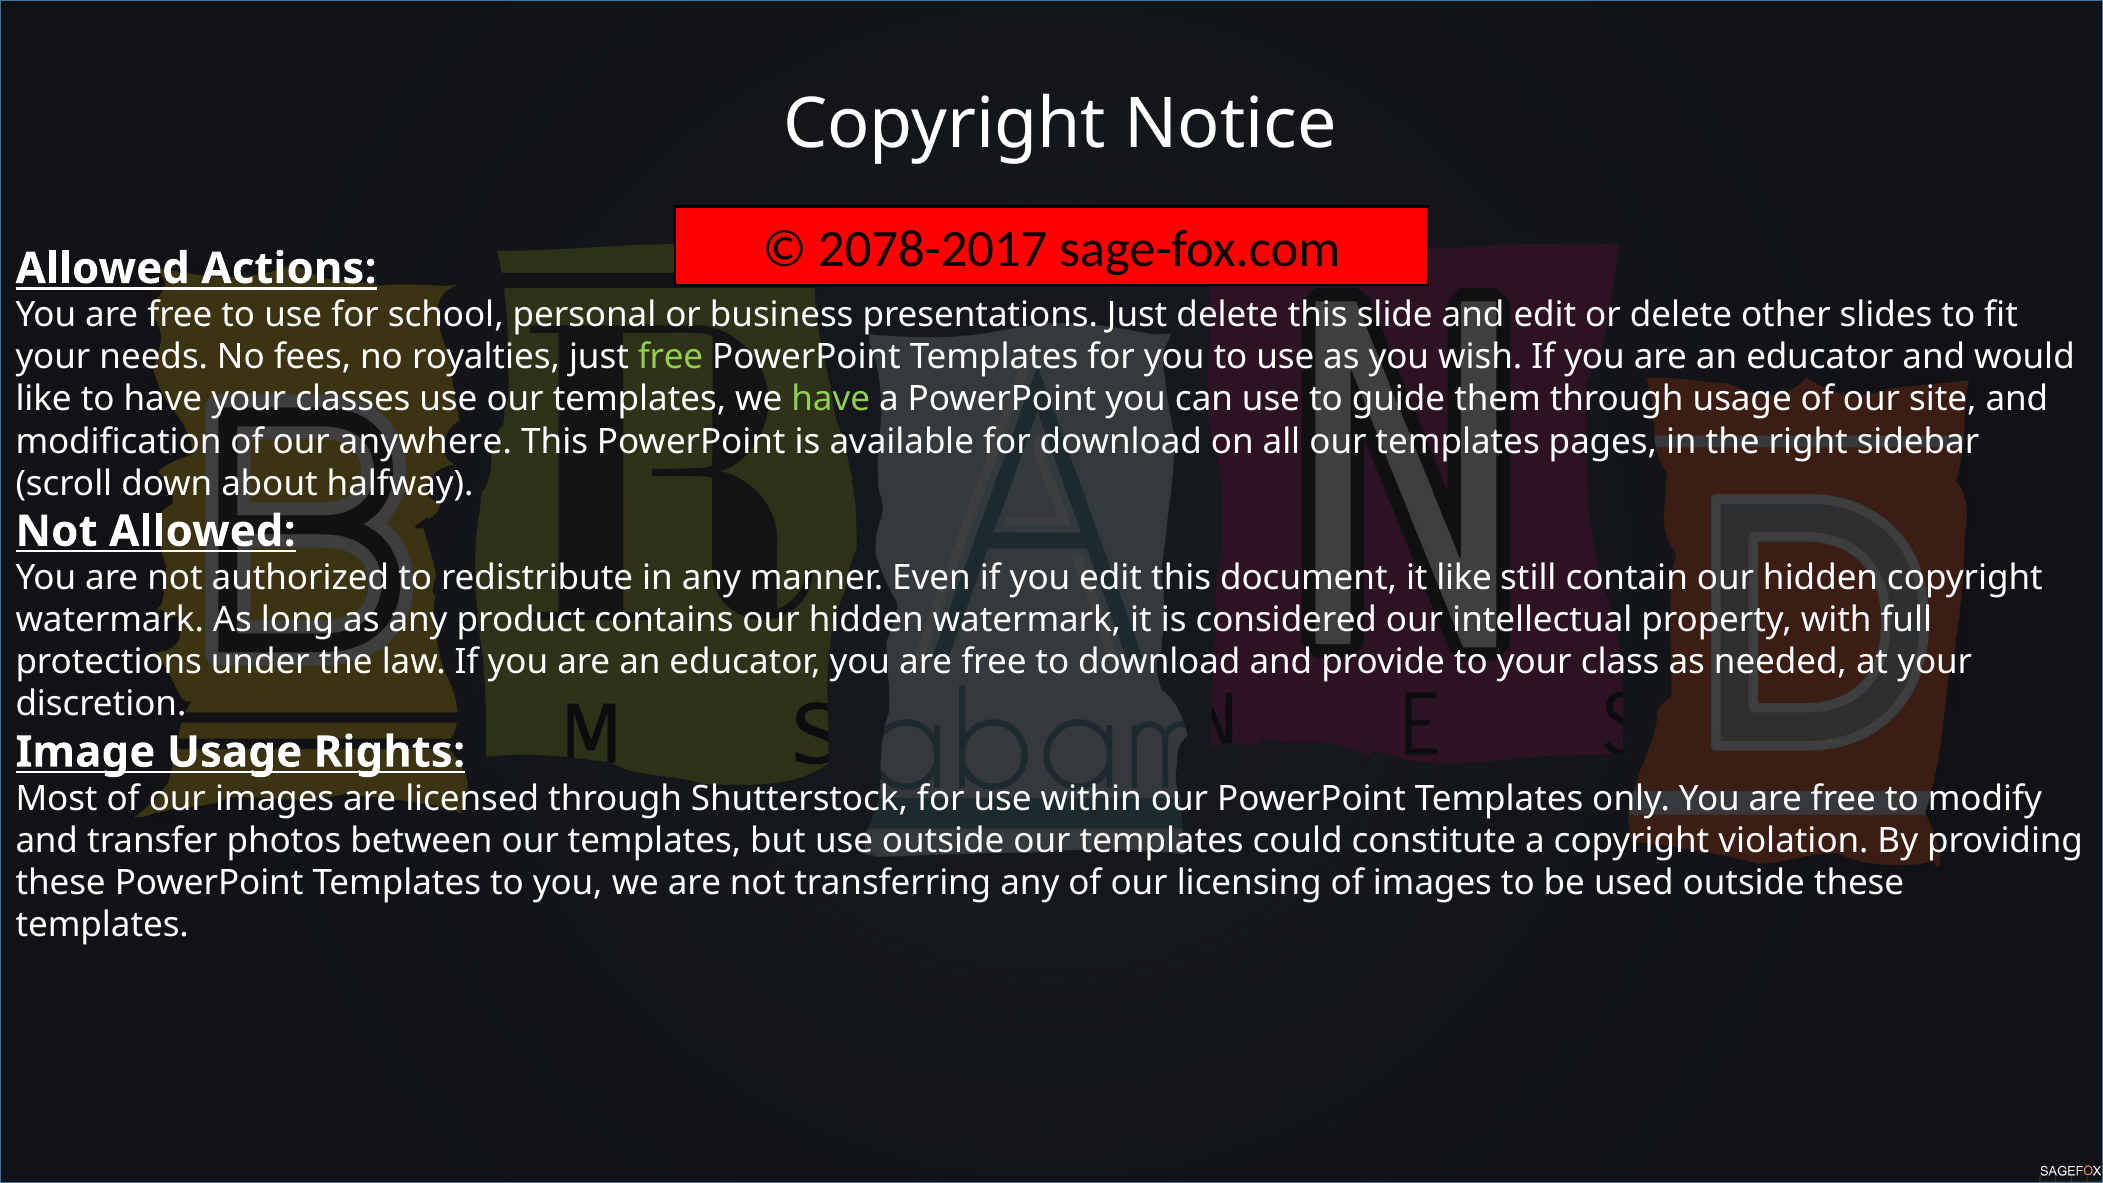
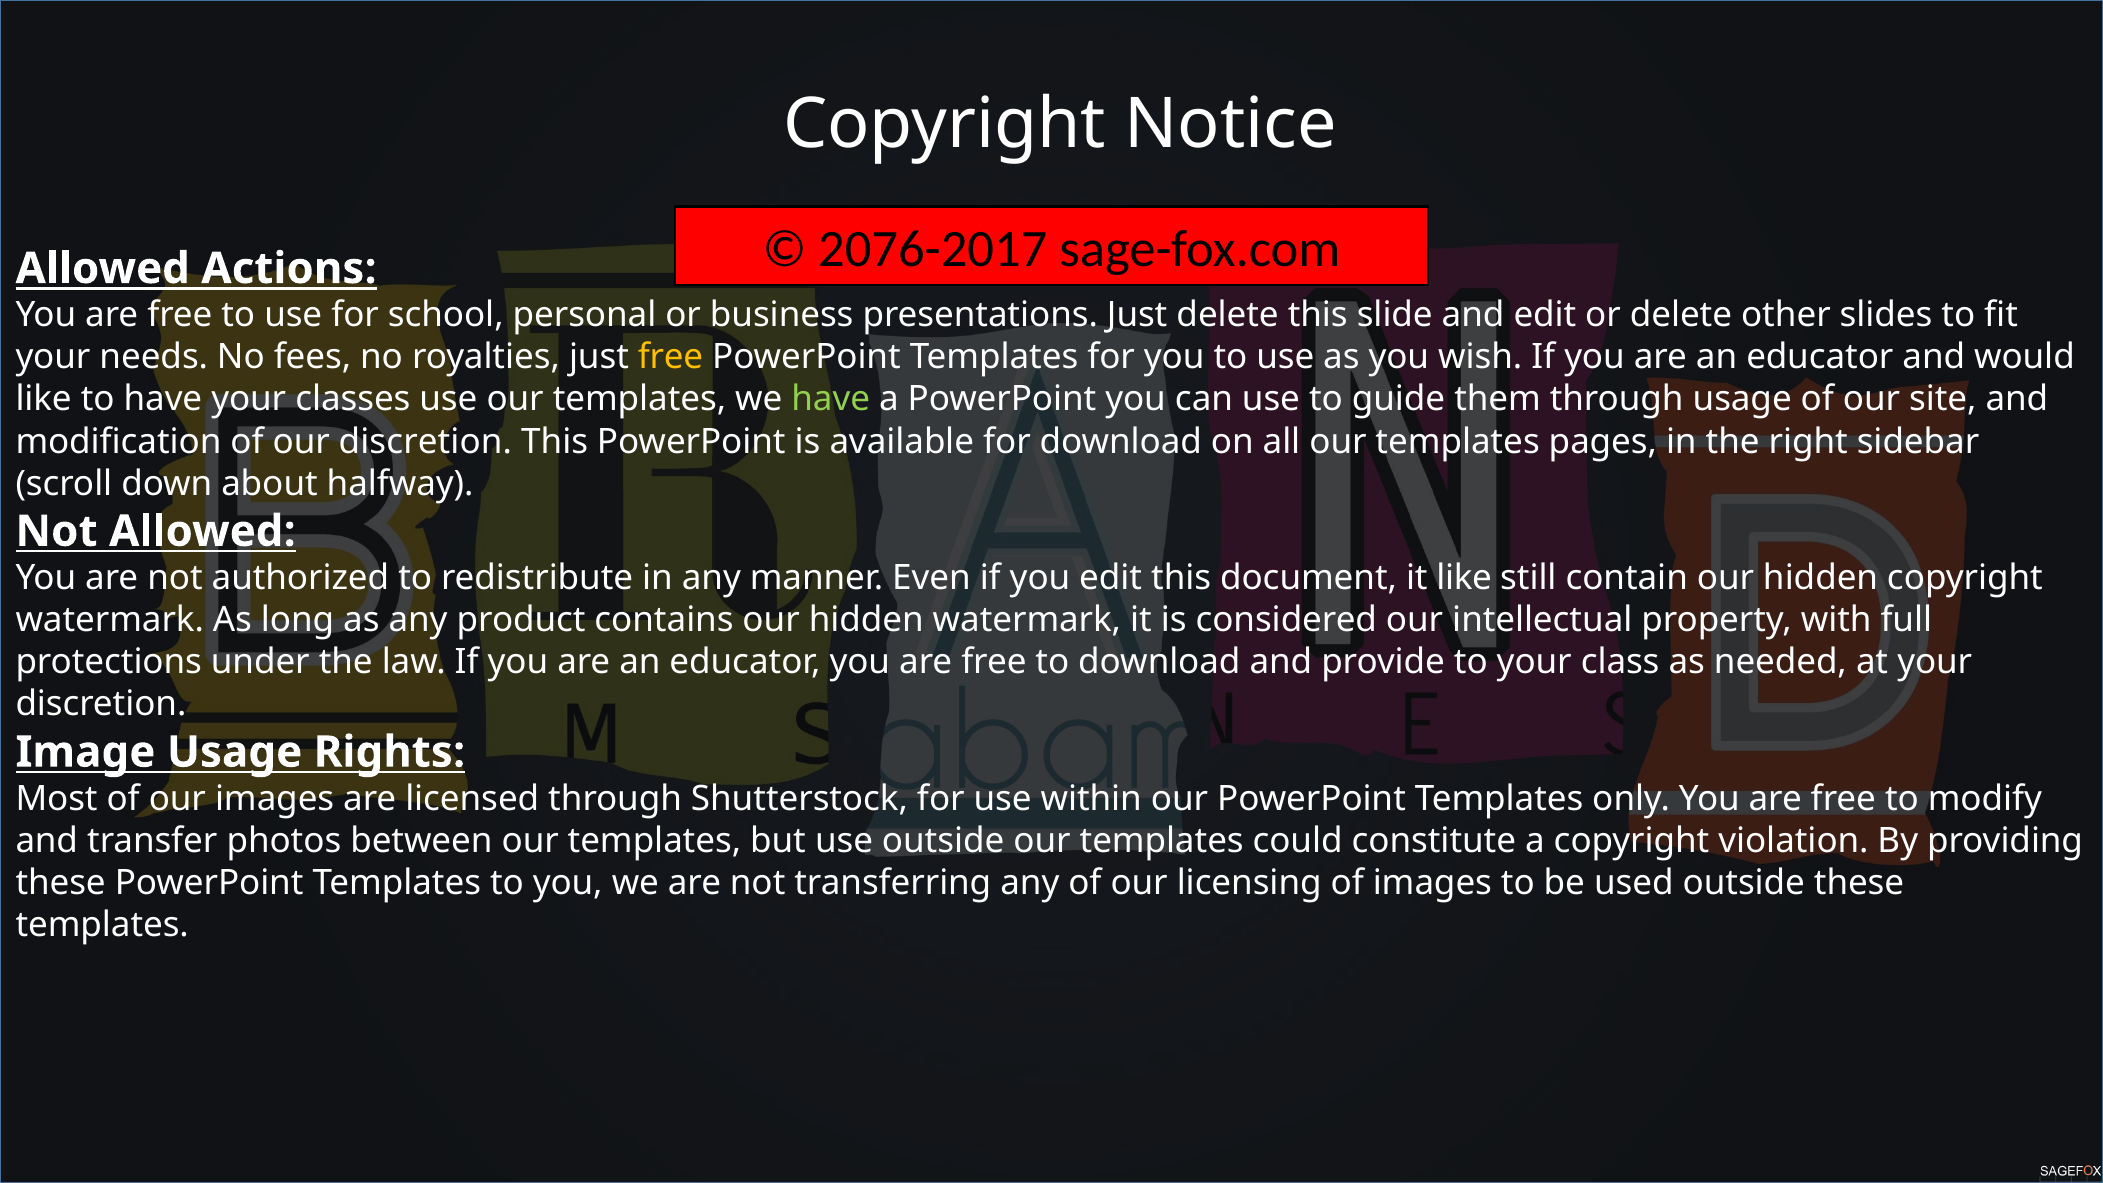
2078-2017: 2078-2017 -> 2076-2017 (933, 250)
free colour: light green -> yellow (671, 357)
our anywhere: anywhere -> discretion (425, 441)
